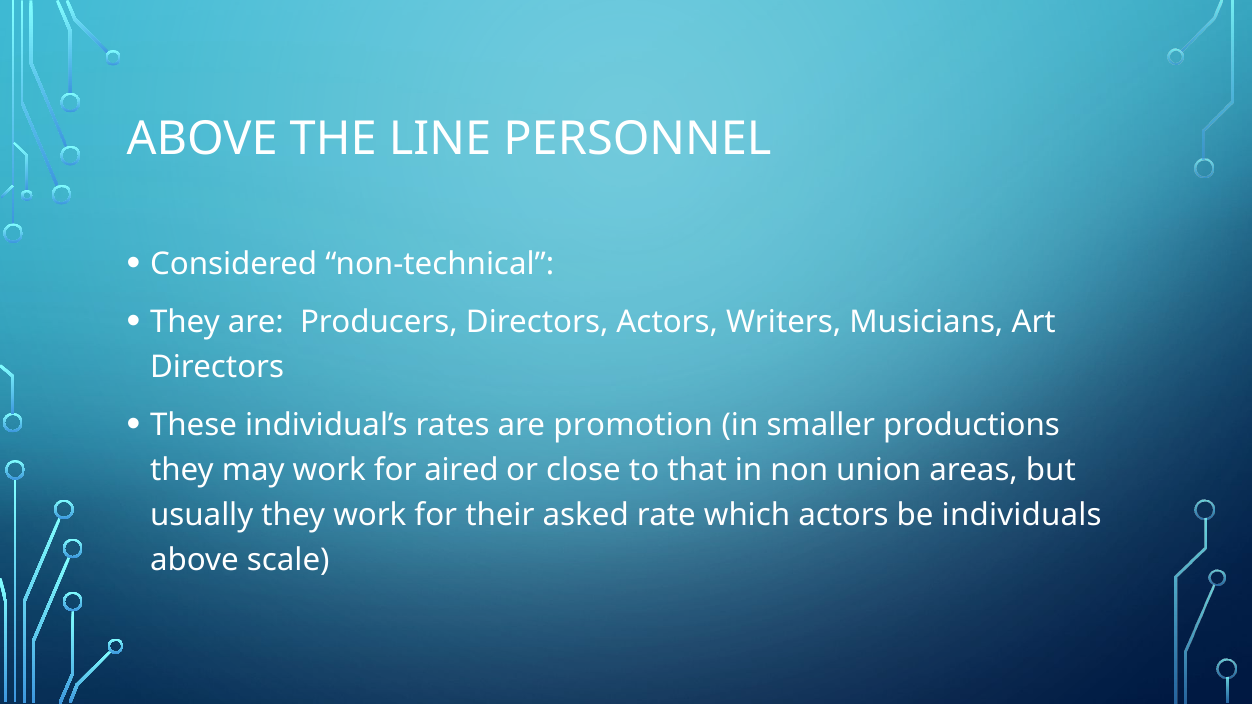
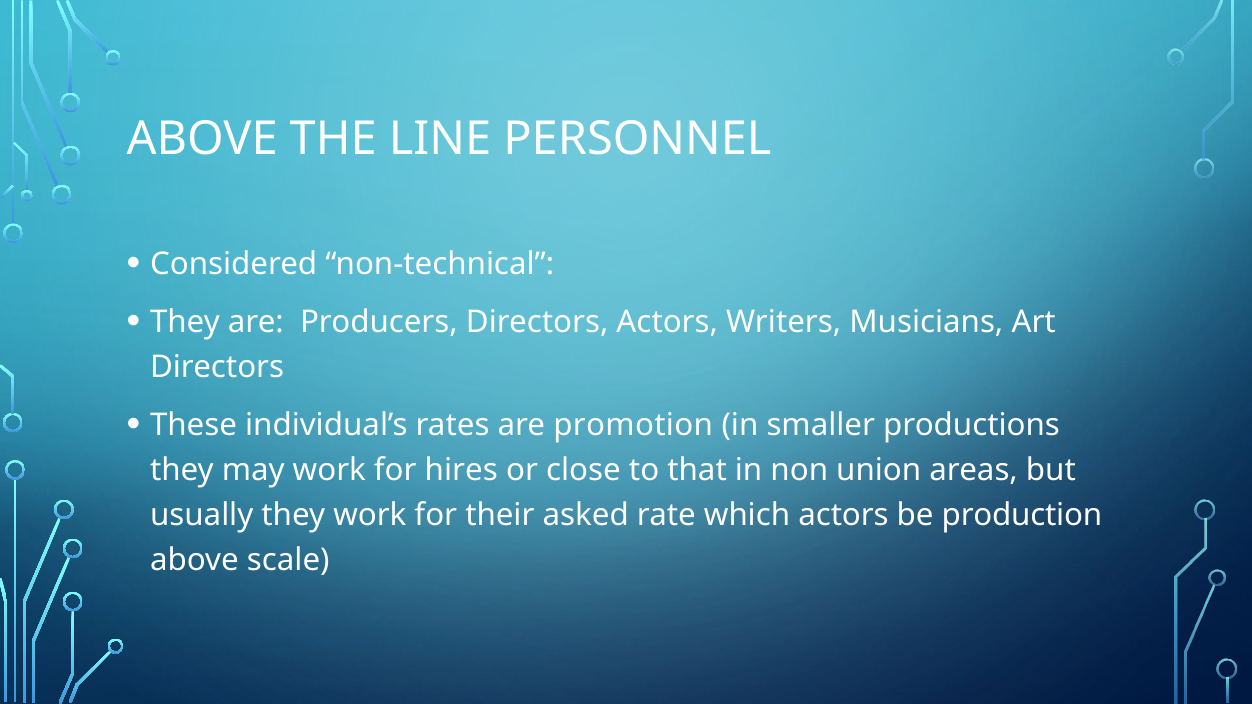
aired: aired -> hires (461, 471)
individuals: individuals -> production (1022, 516)
